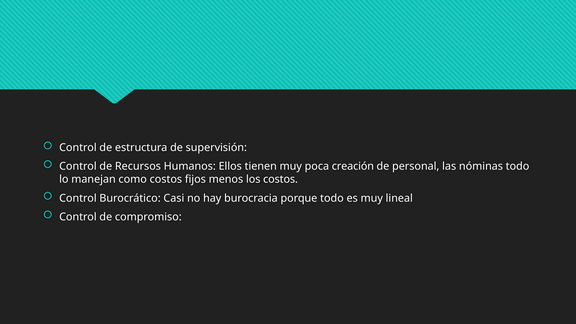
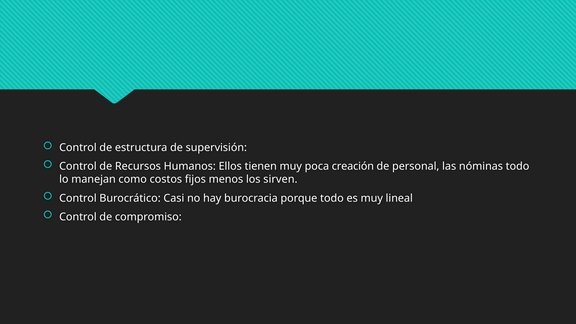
los costos: costos -> sirven (280, 179)
